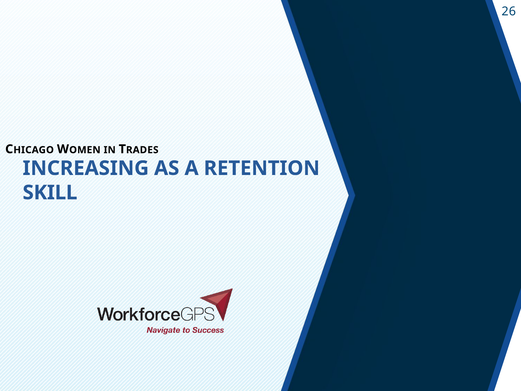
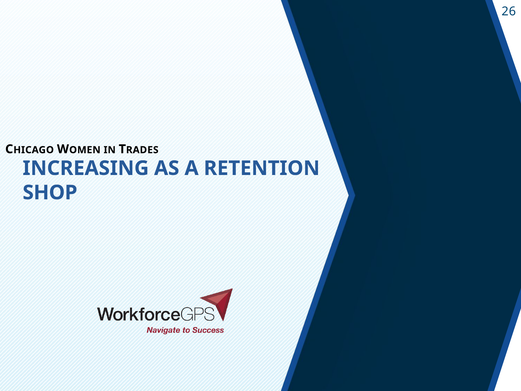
SKILL: SKILL -> SHOP (50, 192)
